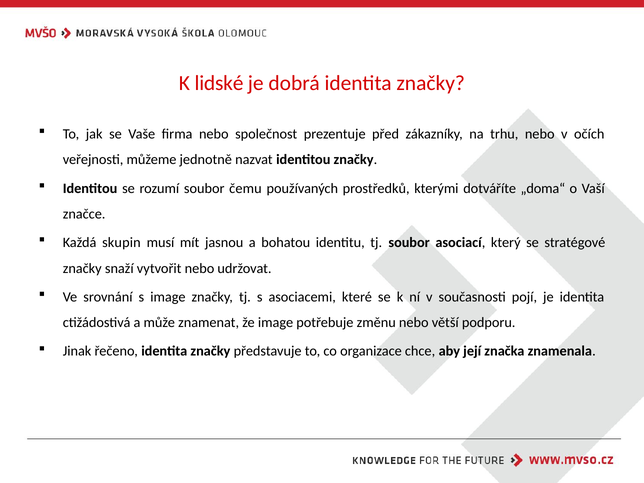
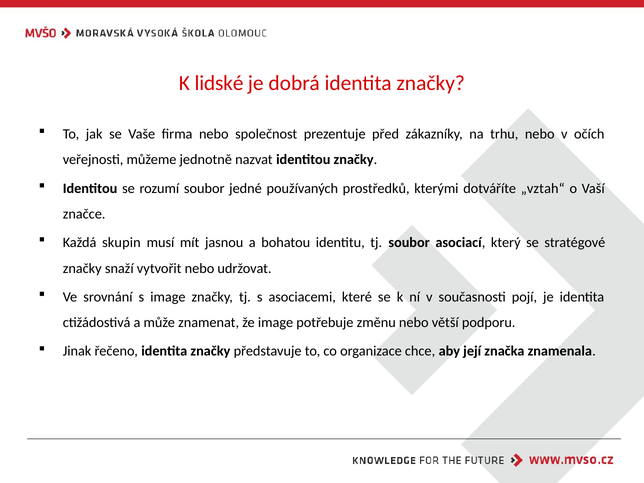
čemu: čemu -> jedné (246, 188)
„doma“: „doma“ -> „vztah“ (543, 188)
